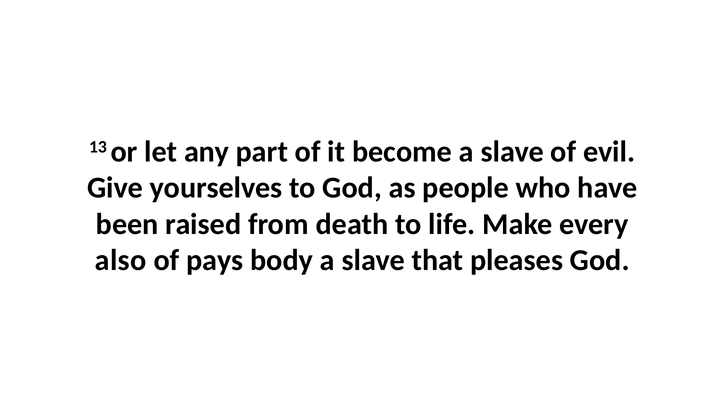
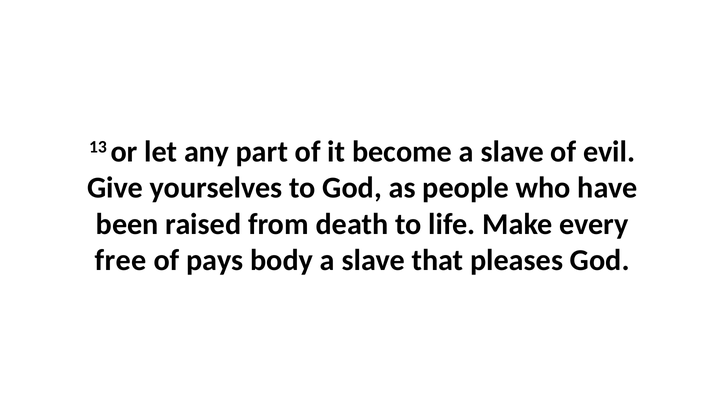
also: also -> free (121, 260)
